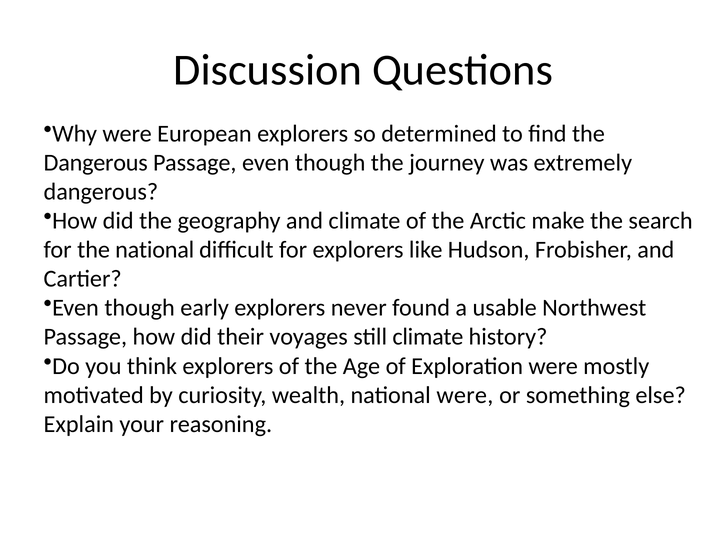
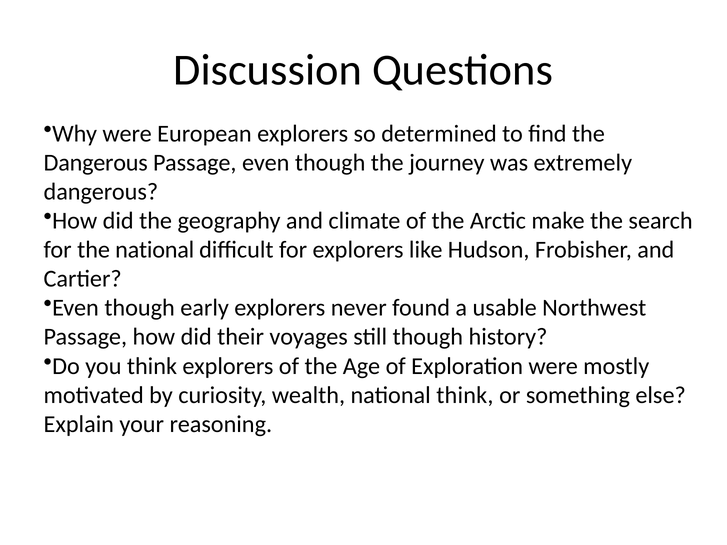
still climate: climate -> though (428, 337)
national were: were -> think (465, 395)
